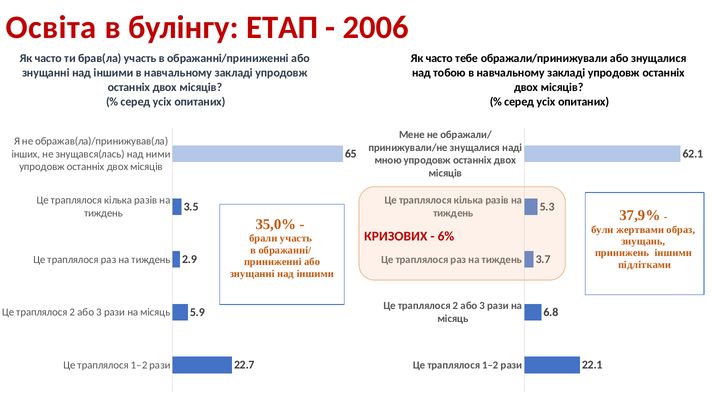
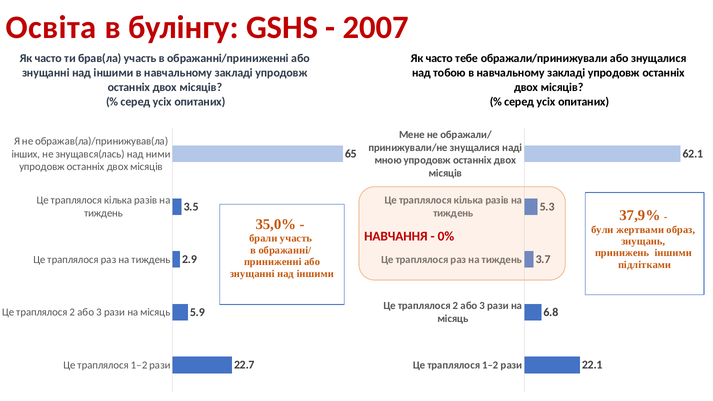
ЕТАП: ЕТАП -> GSHS (282, 28)
2006: 2006 -> 2007 (376, 28)
КРИЗОВИХ: КРИЗОВИХ -> НАВЧАННЯ (396, 236)
6%: 6% -> 0% (446, 236)
